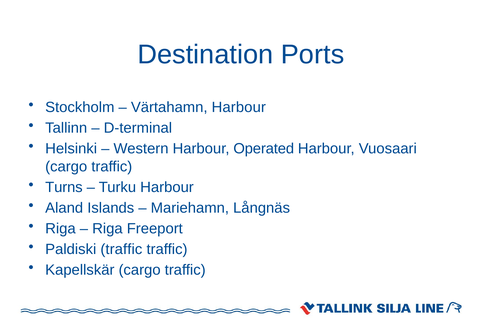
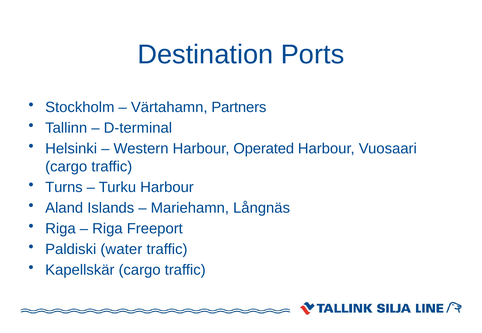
Värtahamn Harbour: Harbour -> Partners (239, 108)
Paldiski traffic: traffic -> water (121, 250)
